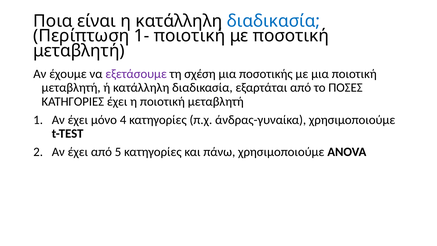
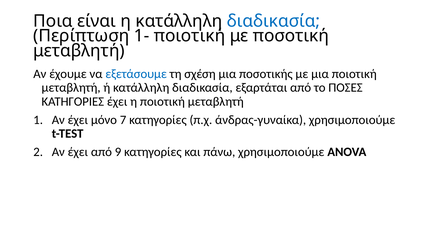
εξετάσουμε colour: purple -> blue (136, 74)
4: 4 -> 7 (123, 120)
5: 5 -> 9 (118, 152)
